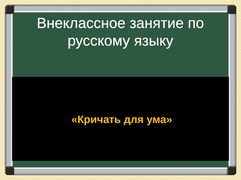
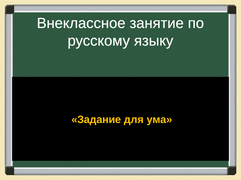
Кричать: Кричать -> Задание (96, 120)
